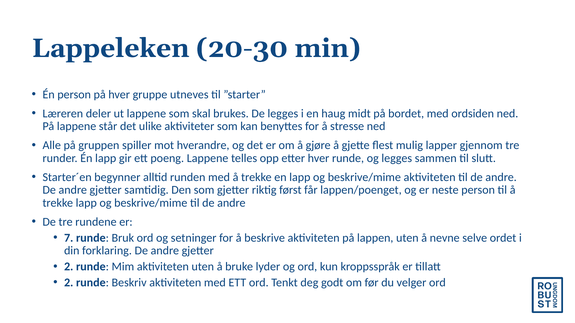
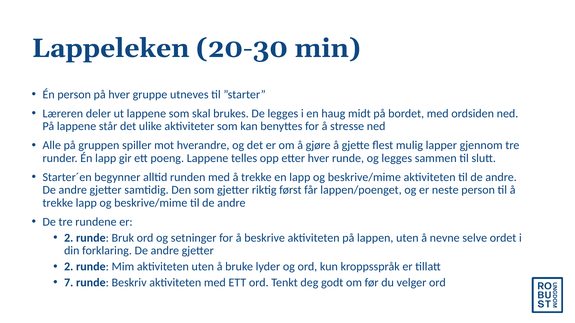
7: 7 -> 2 (69, 238)
2: 2 -> 7 (69, 283)
